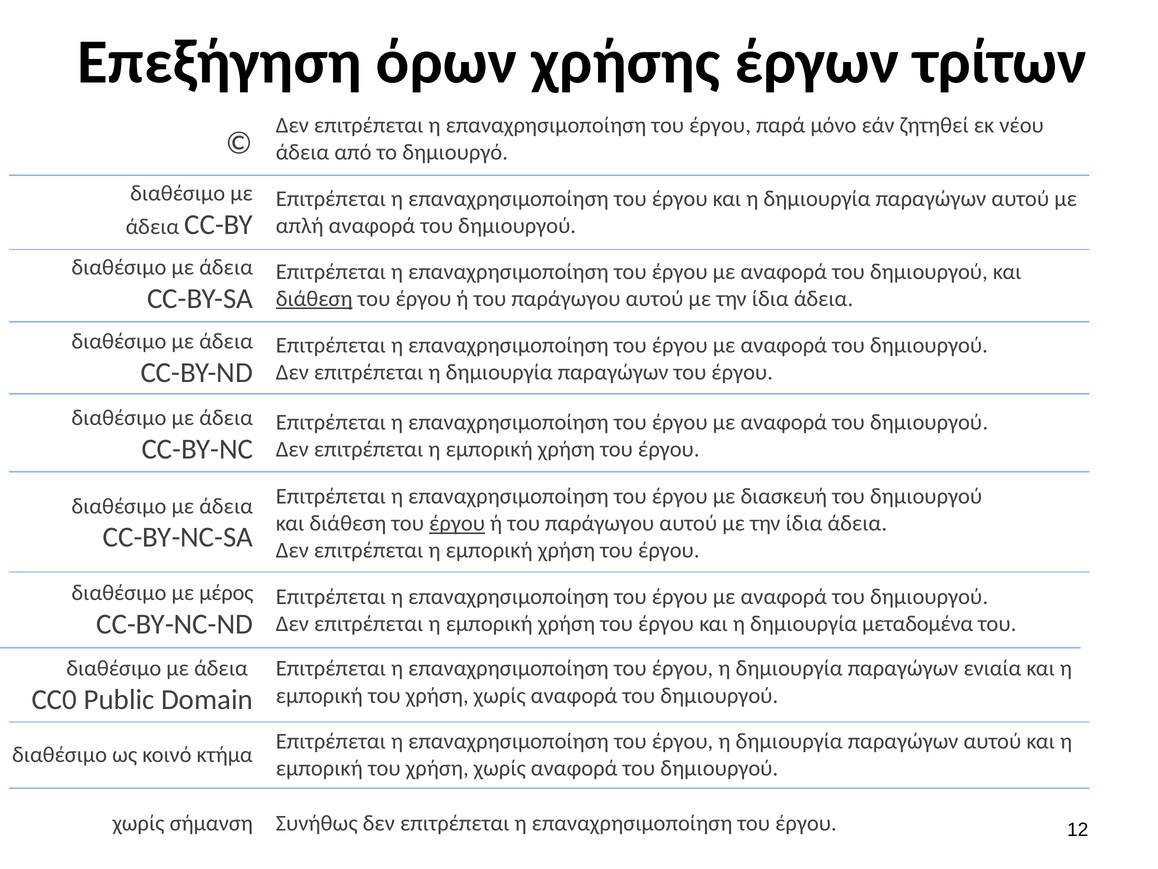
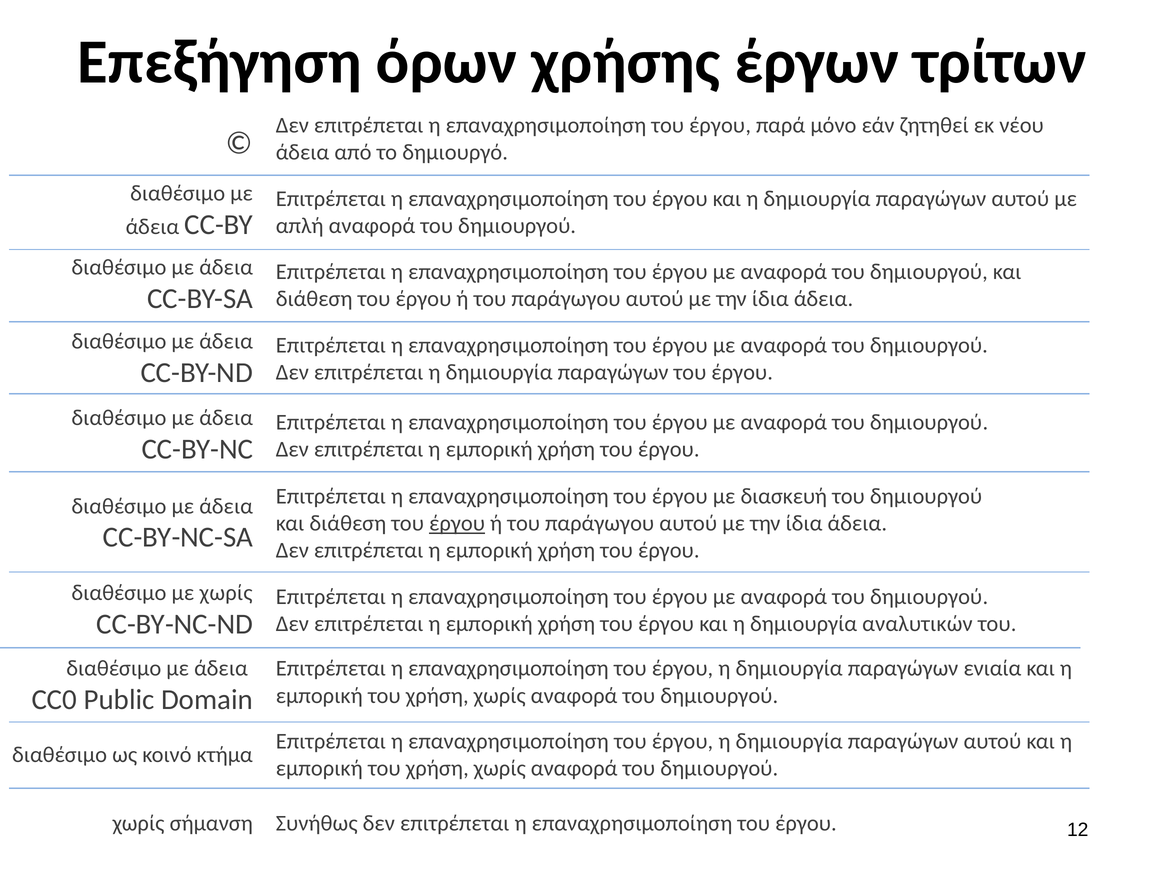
διάθεση underline: present -> none (314, 299)
με μέρος: μέρος -> χωρίς (226, 592)
μεταδομένα: μεταδομένα -> αναλυτικών (917, 623)
